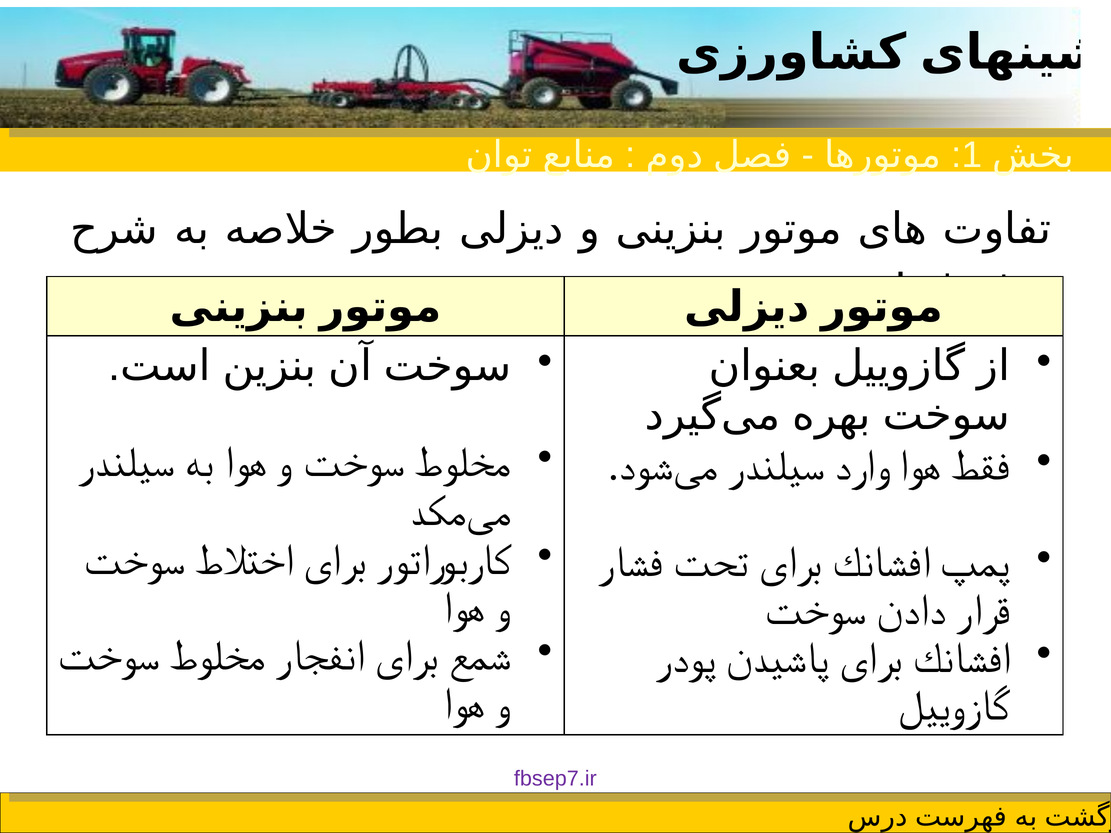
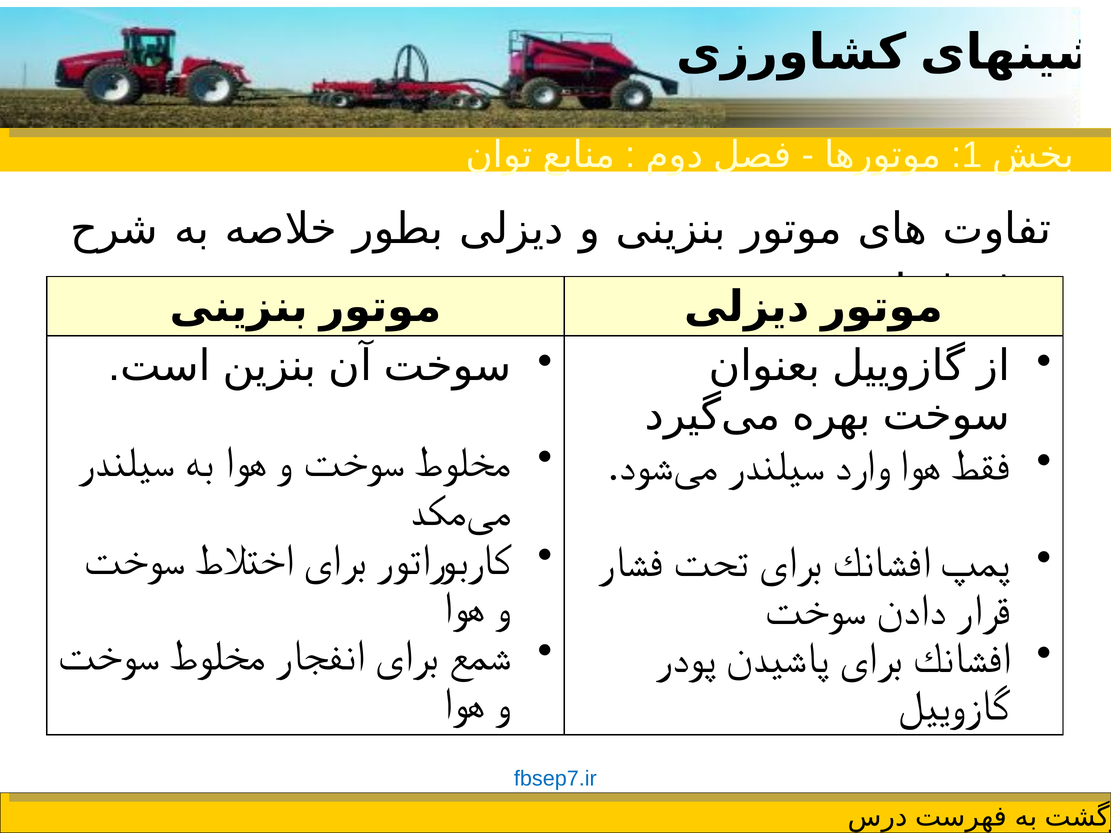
fbsep7.ir colour: purple -> blue (555, 779)
